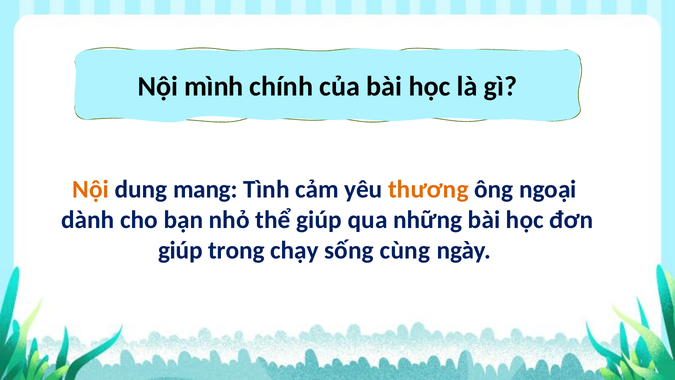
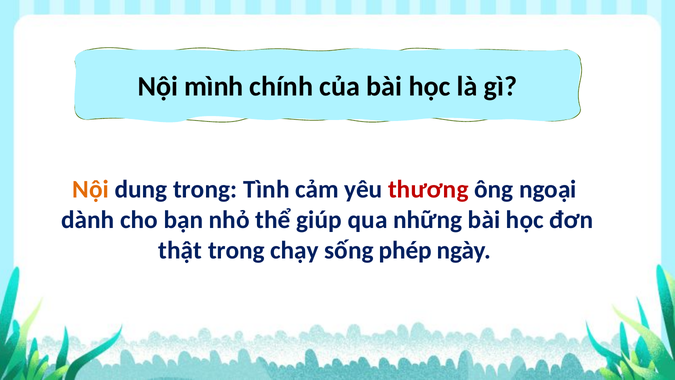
dung mang: mang -> trong (205, 189)
thương colour: orange -> red (428, 189)
giúp: giúp -> thật (180, 250)
cùng: cùng -> phép (405, 250)
